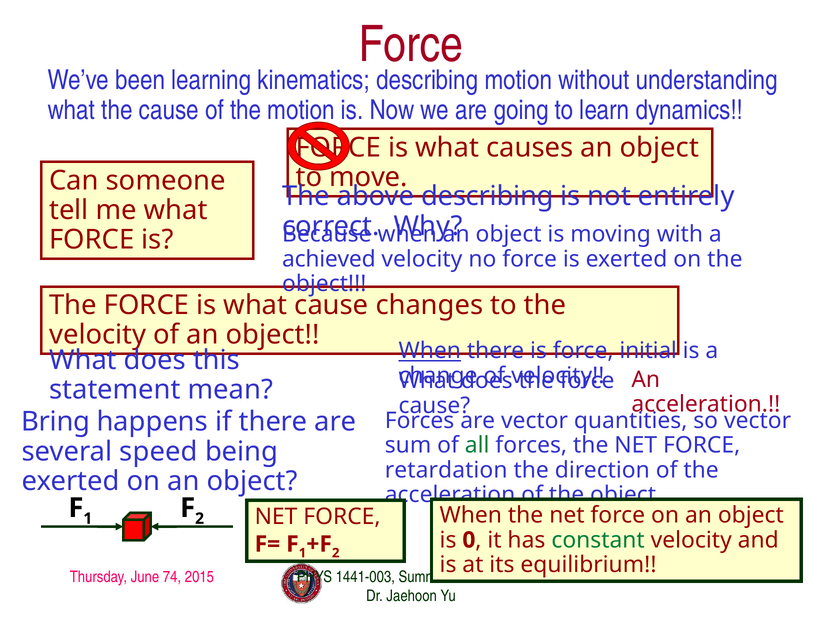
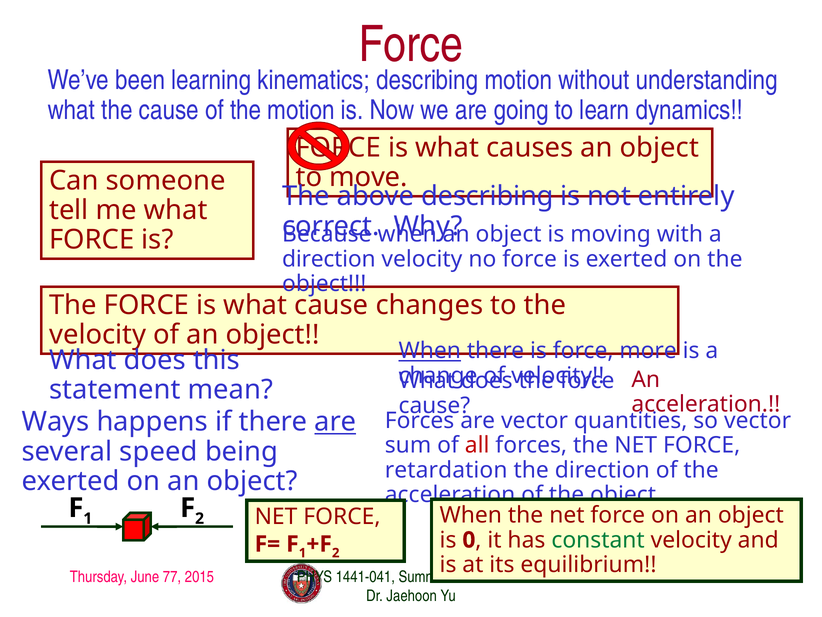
achieved: achieved -> direction (329, 259)
initial: initial -> more (648, 351)
Bring: Bring -> Ways (56, 422)
are underline: none -> present (335, 422)
all colour: green -> red (477, 445)
74: 74 -> 77 (172, 577)
1441-003: 1441-003 -> 1441-041 (365, 577)
